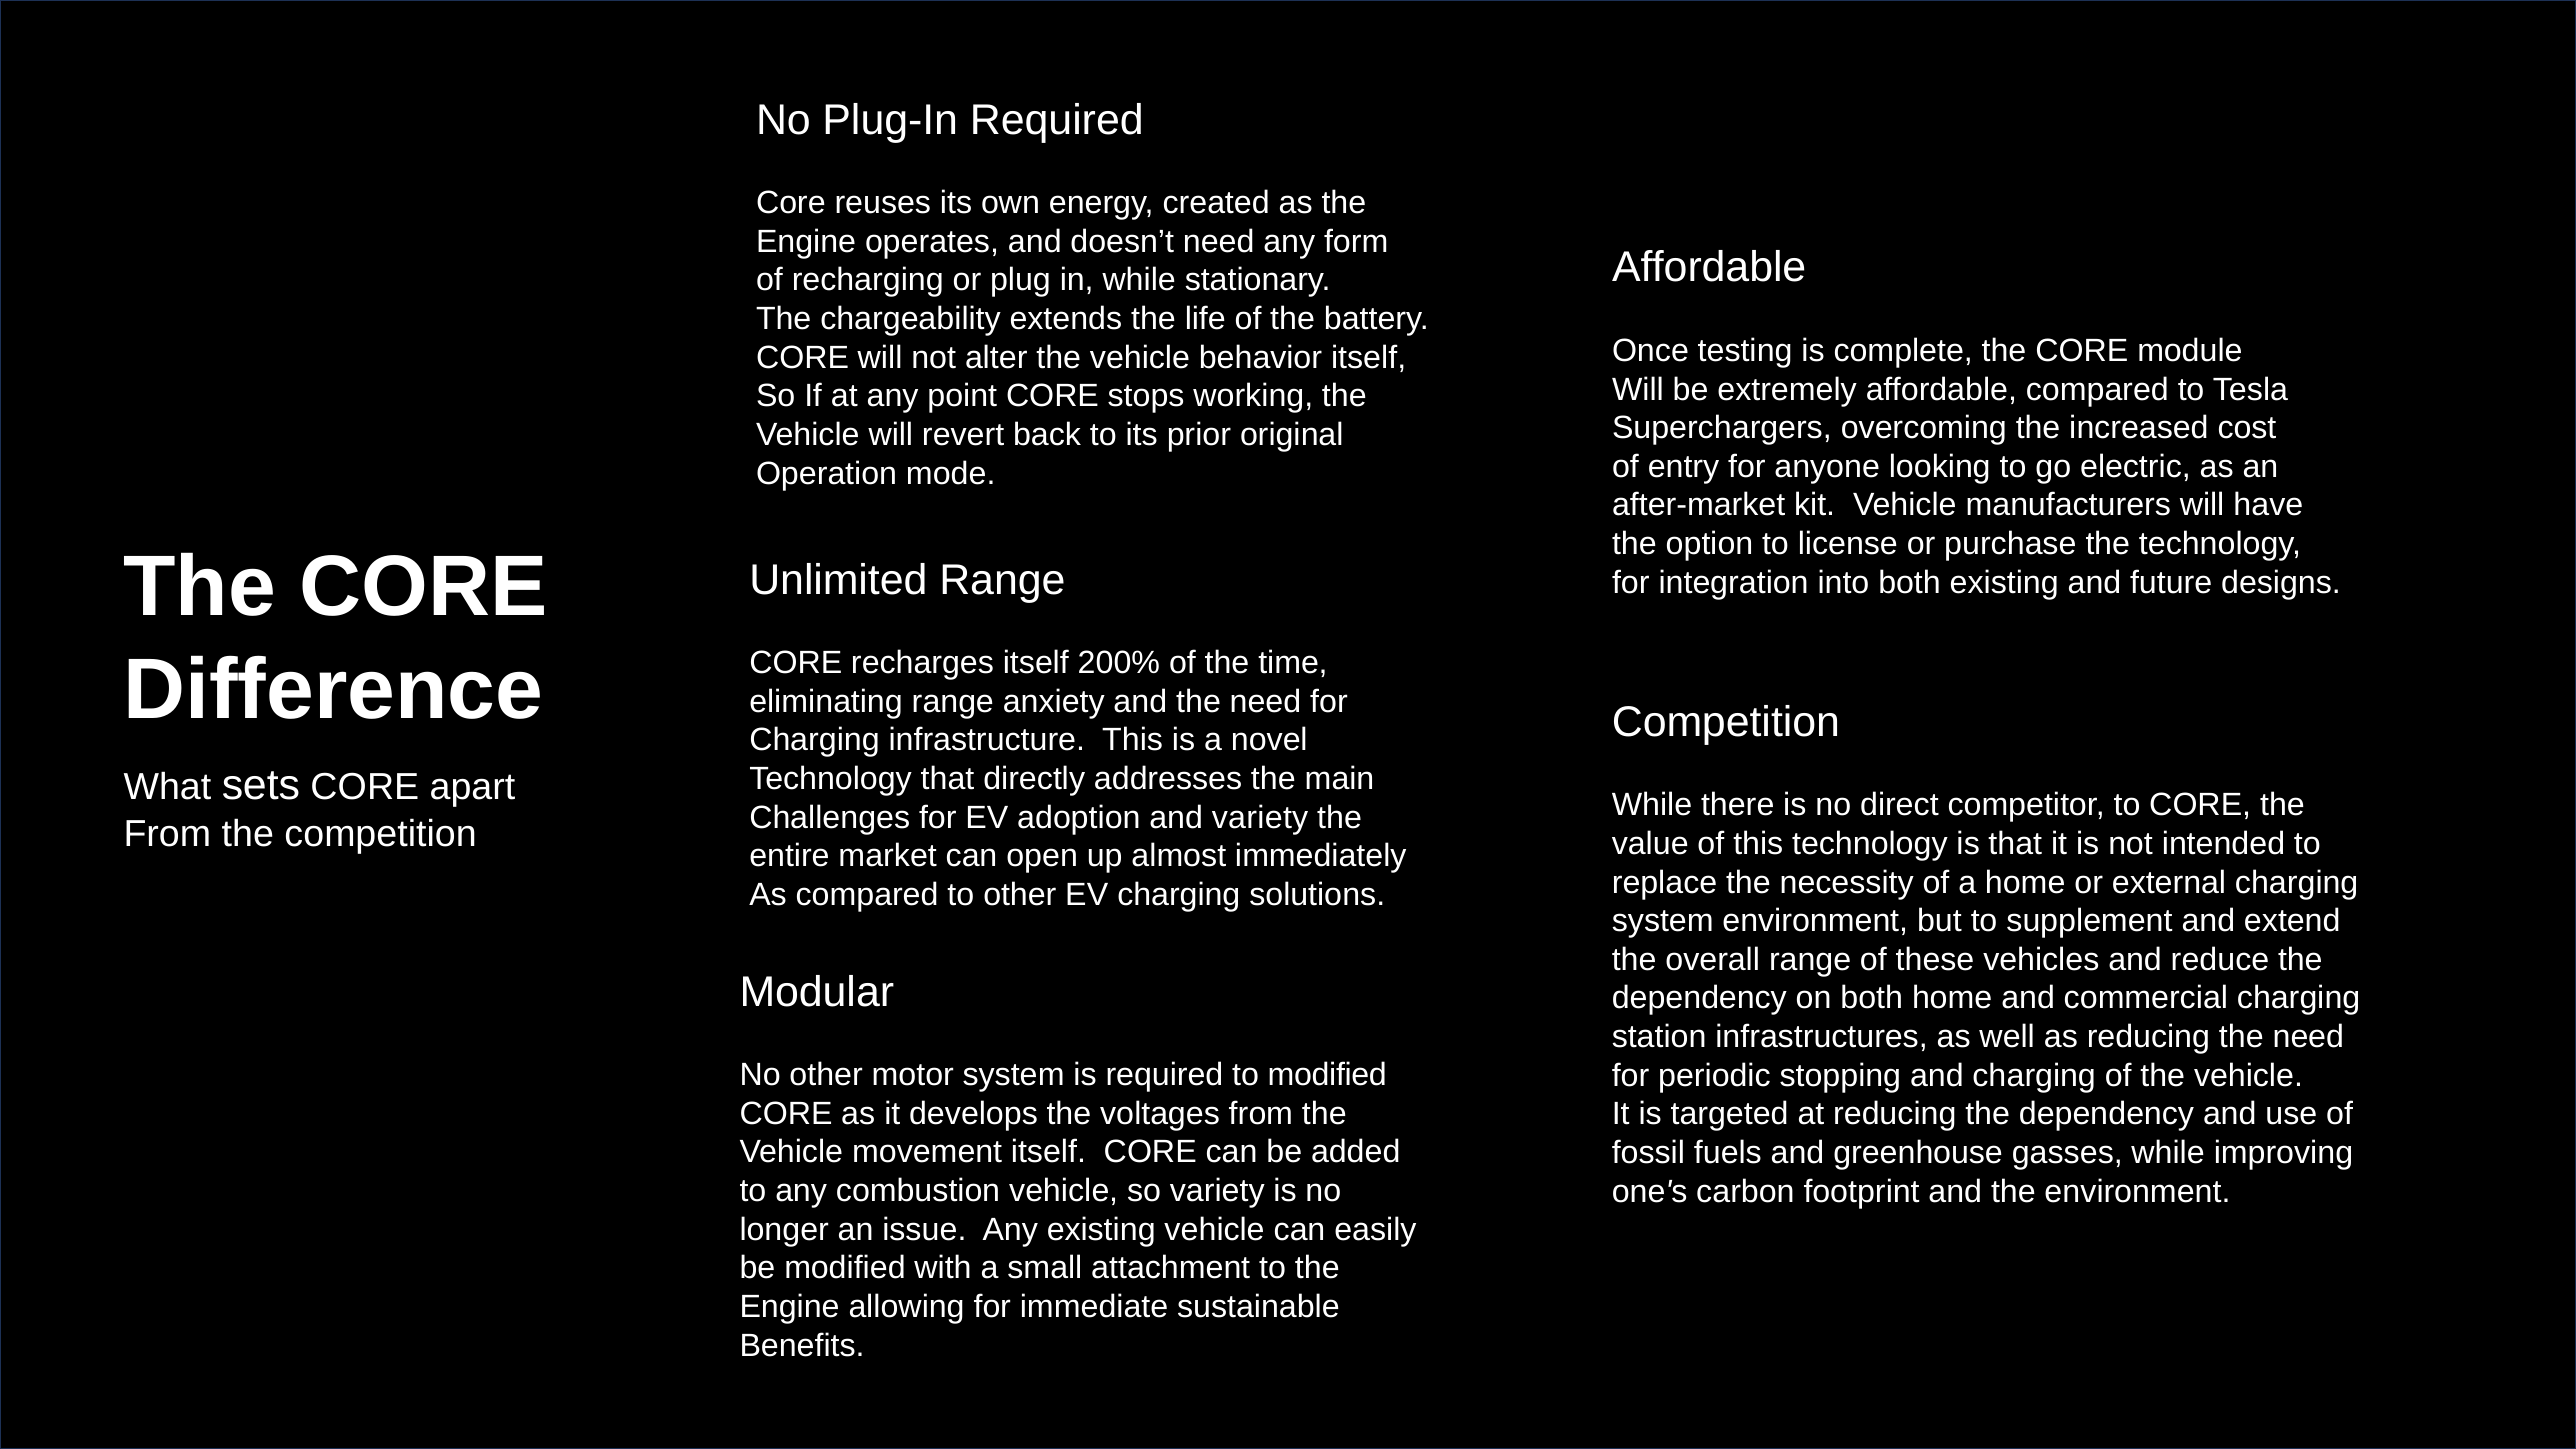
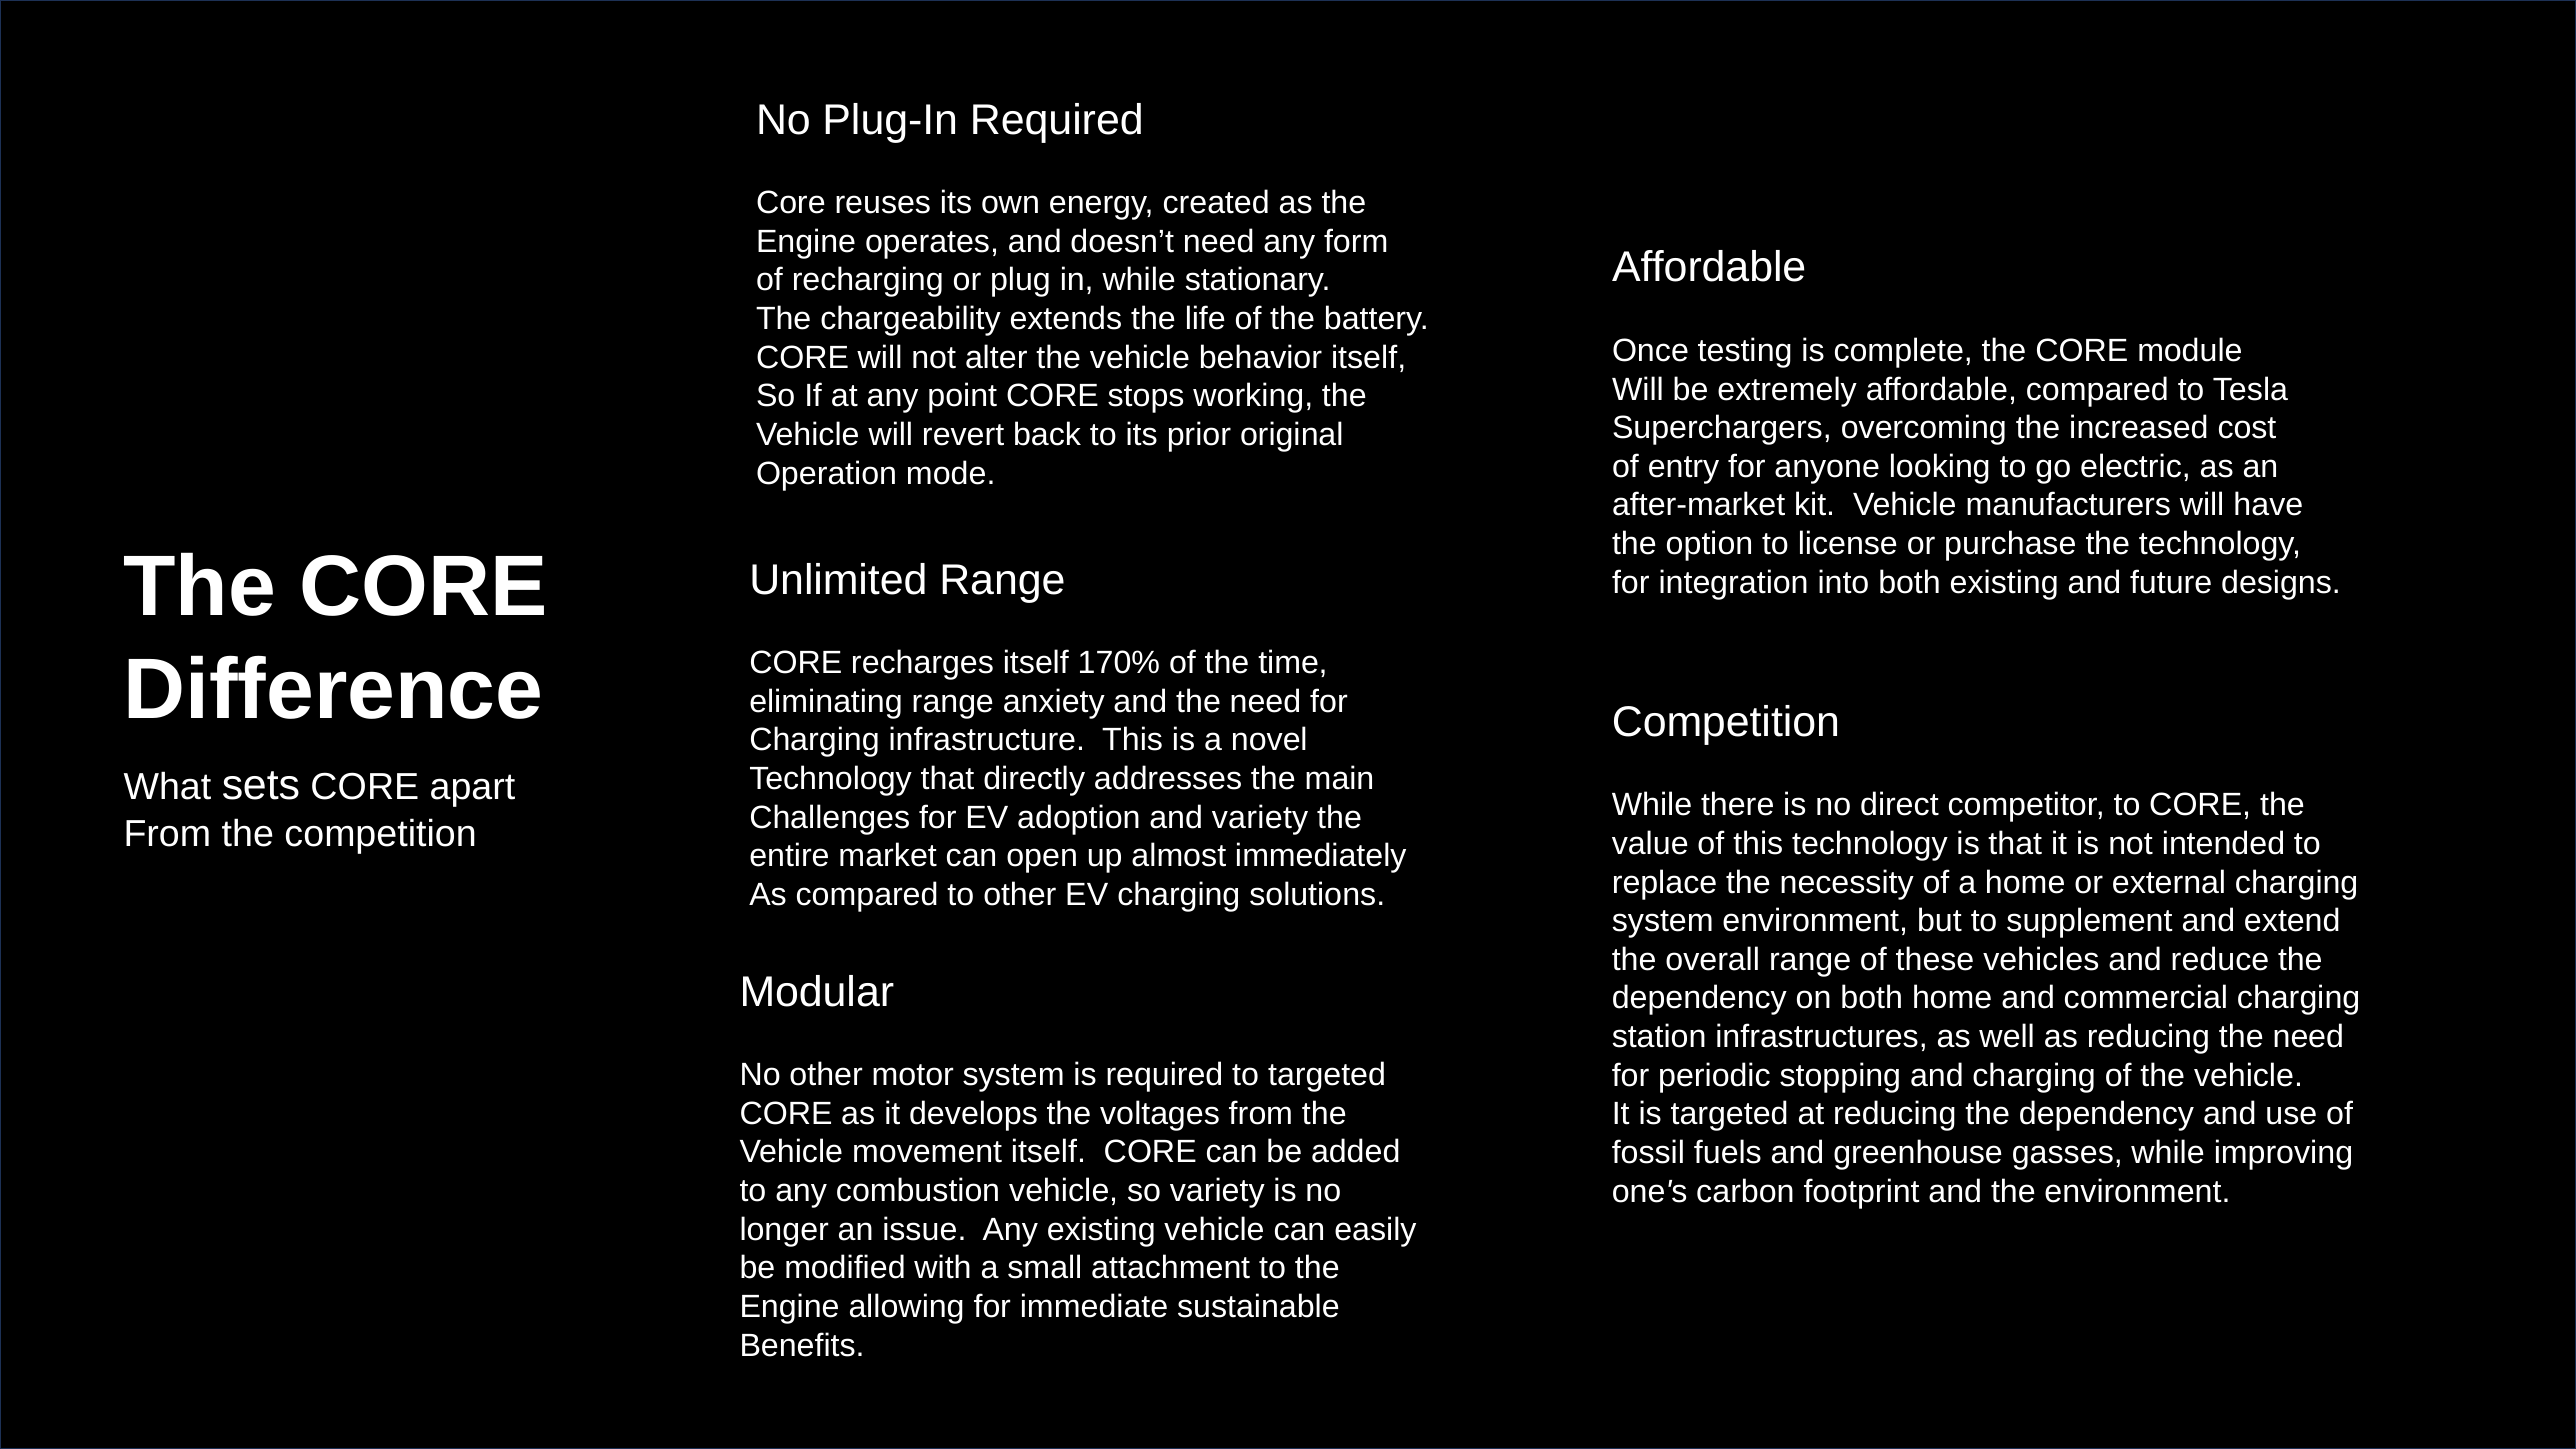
200%: 200% -> 170% (1119, 663)
to modified: modified -> targeted (1327, 1075)
